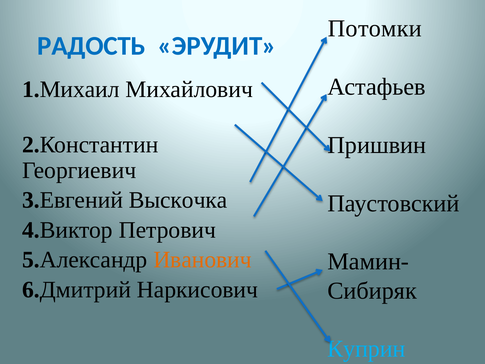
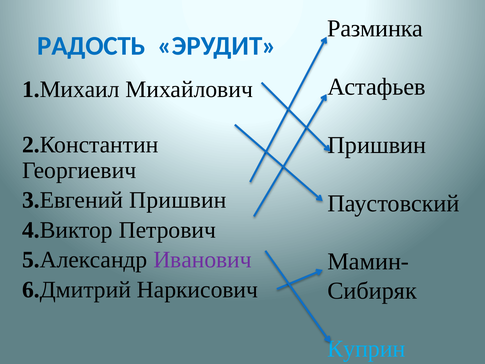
Потомки: Потомки -> Разминка (375, 29)
3.Евгений Выскочка: Выскочка -> Пришвин (178, 200)
Иванович colour: orange -> purple (203, 260)
